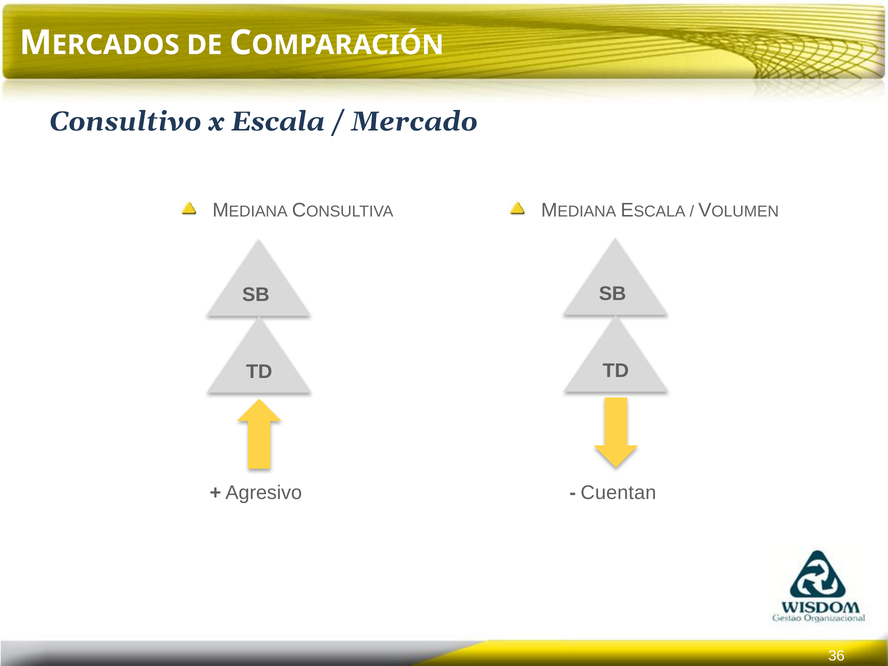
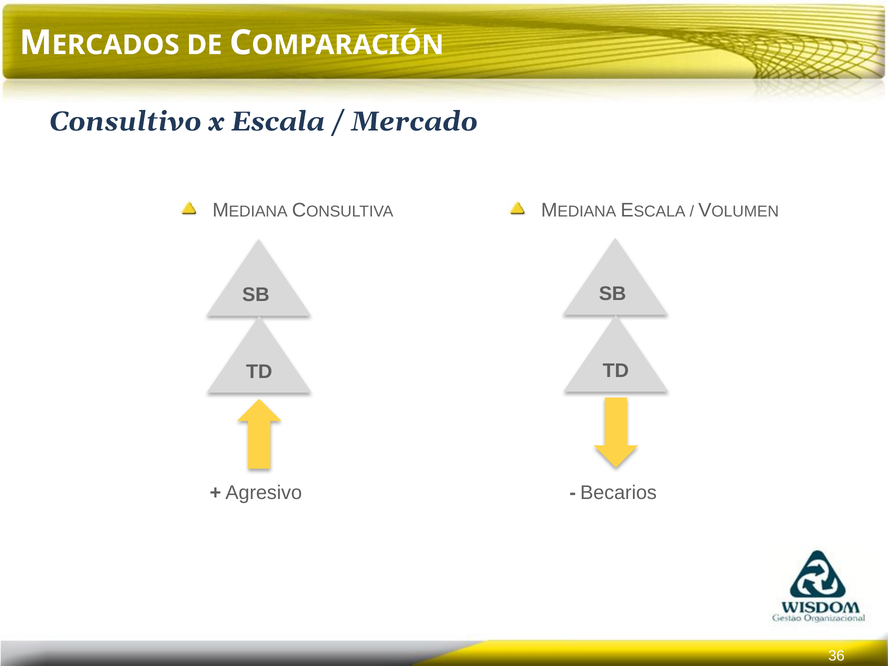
Cuentan: Cuentan -> Becarios (619, 493)
